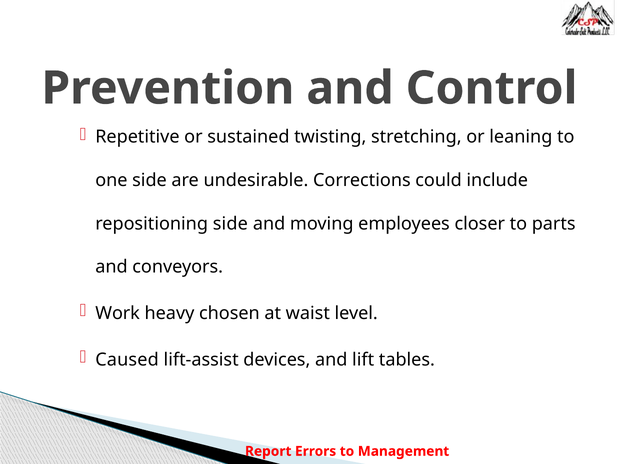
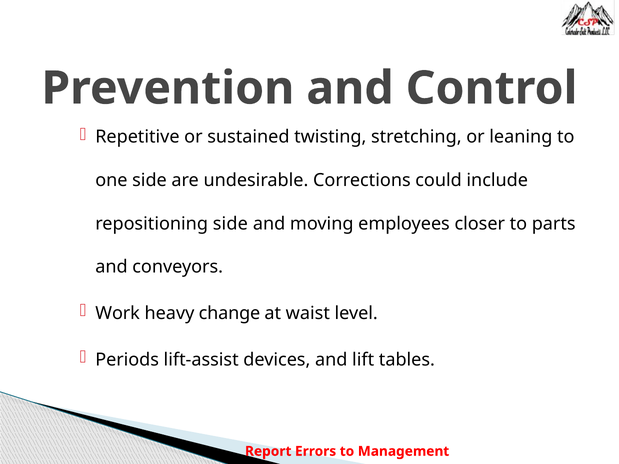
chosen: chosen -> change (229, 313)
Caused: Caused -> Periods (127, 360)
